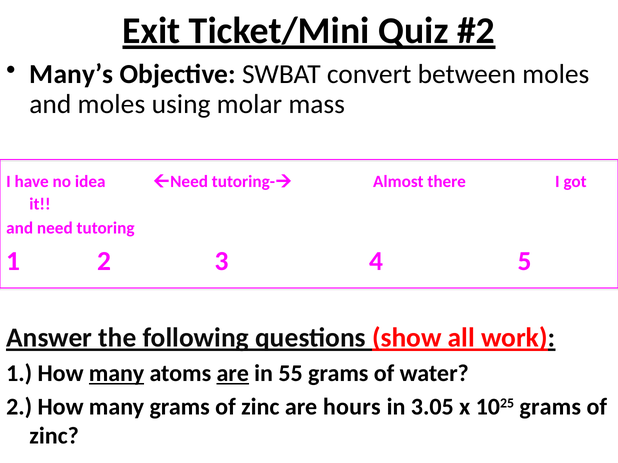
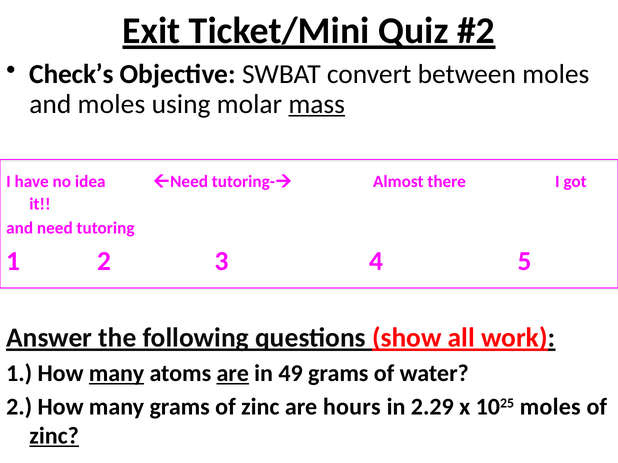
Many’s: Many’s -> Check’s (72, 74)
mass underline: none -> present (317, 104)
55: 55 -> 49 (291, 374)
3.05: 3.05 -> 2.29 (432, 407)
1025 grams: grams -> moles (550, 407)
zinc underline: none -> present (54, 436)
